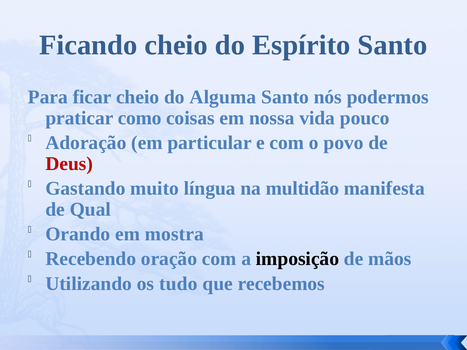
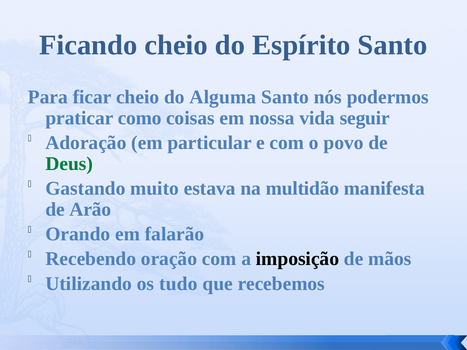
pouco: pouco -> seguir (365, 118)
Deus colour: red -> green (69, 164)
língua: língua -> estava (210, 189)
Qual: Qual -> Arão (90, 210)
mostra: mostra -> falarão (175, 234)
